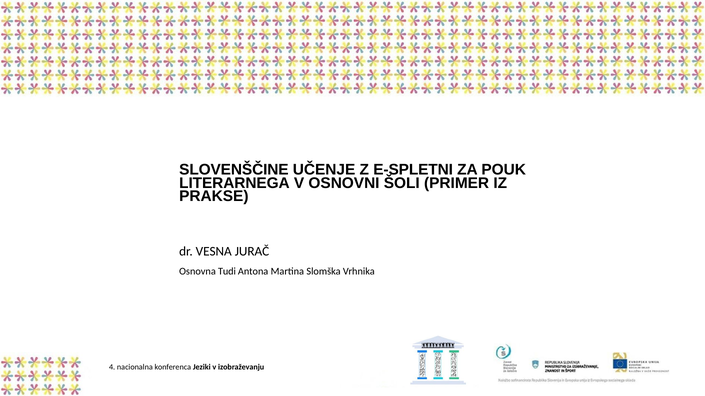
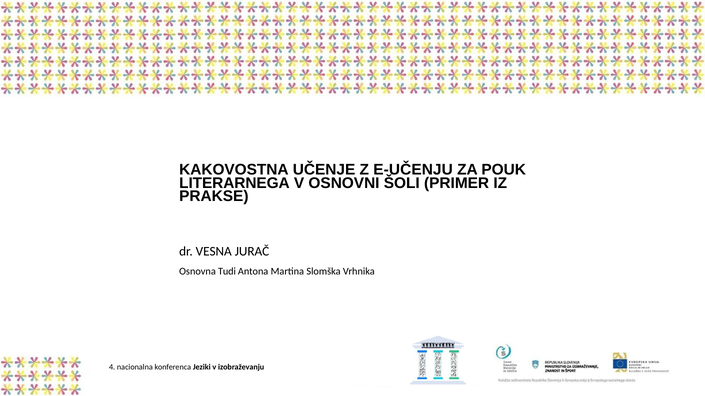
SLOVENŠČINE: SLOVENŠČINE -> KAKOVOSTNA (234, 170)
E-SPLETNI: E-SPLETNI -> E-UČENJU (413, 170)
